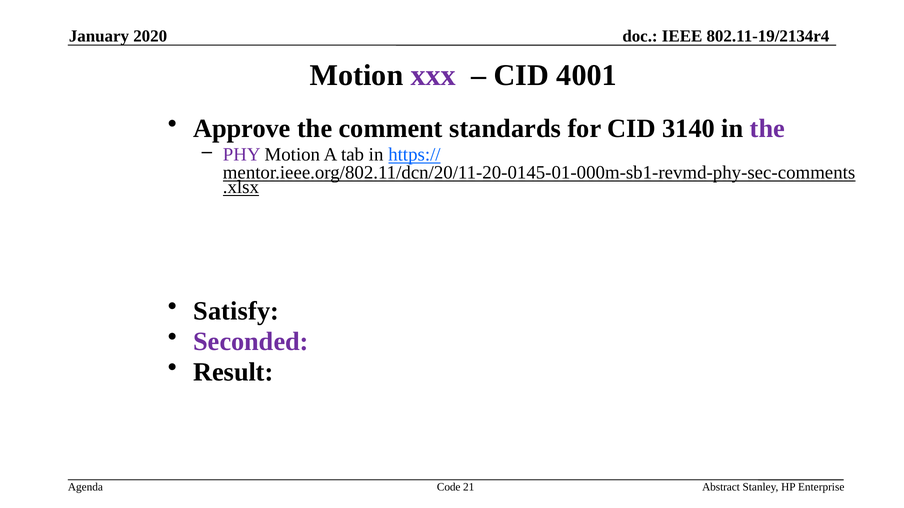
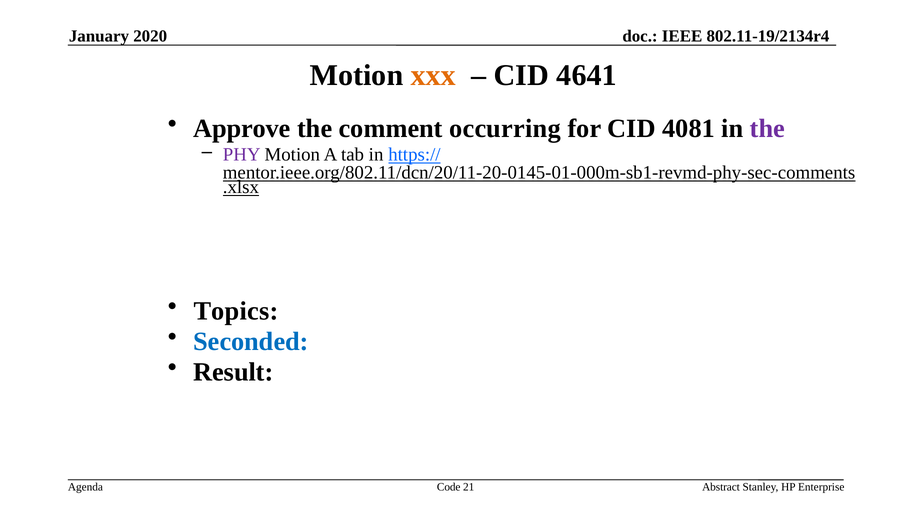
xxx colour: purple -> orange (433, 76)
4001: 4001 -> 4641 (587, 76)
standards: standards -> occurring (505, 129)
3140: 3140 -> 4081 (689, 129)
Satisfy: Satisfy -> Topics (236, 311)
Seconded colour: purple -> blue (251, 342)
